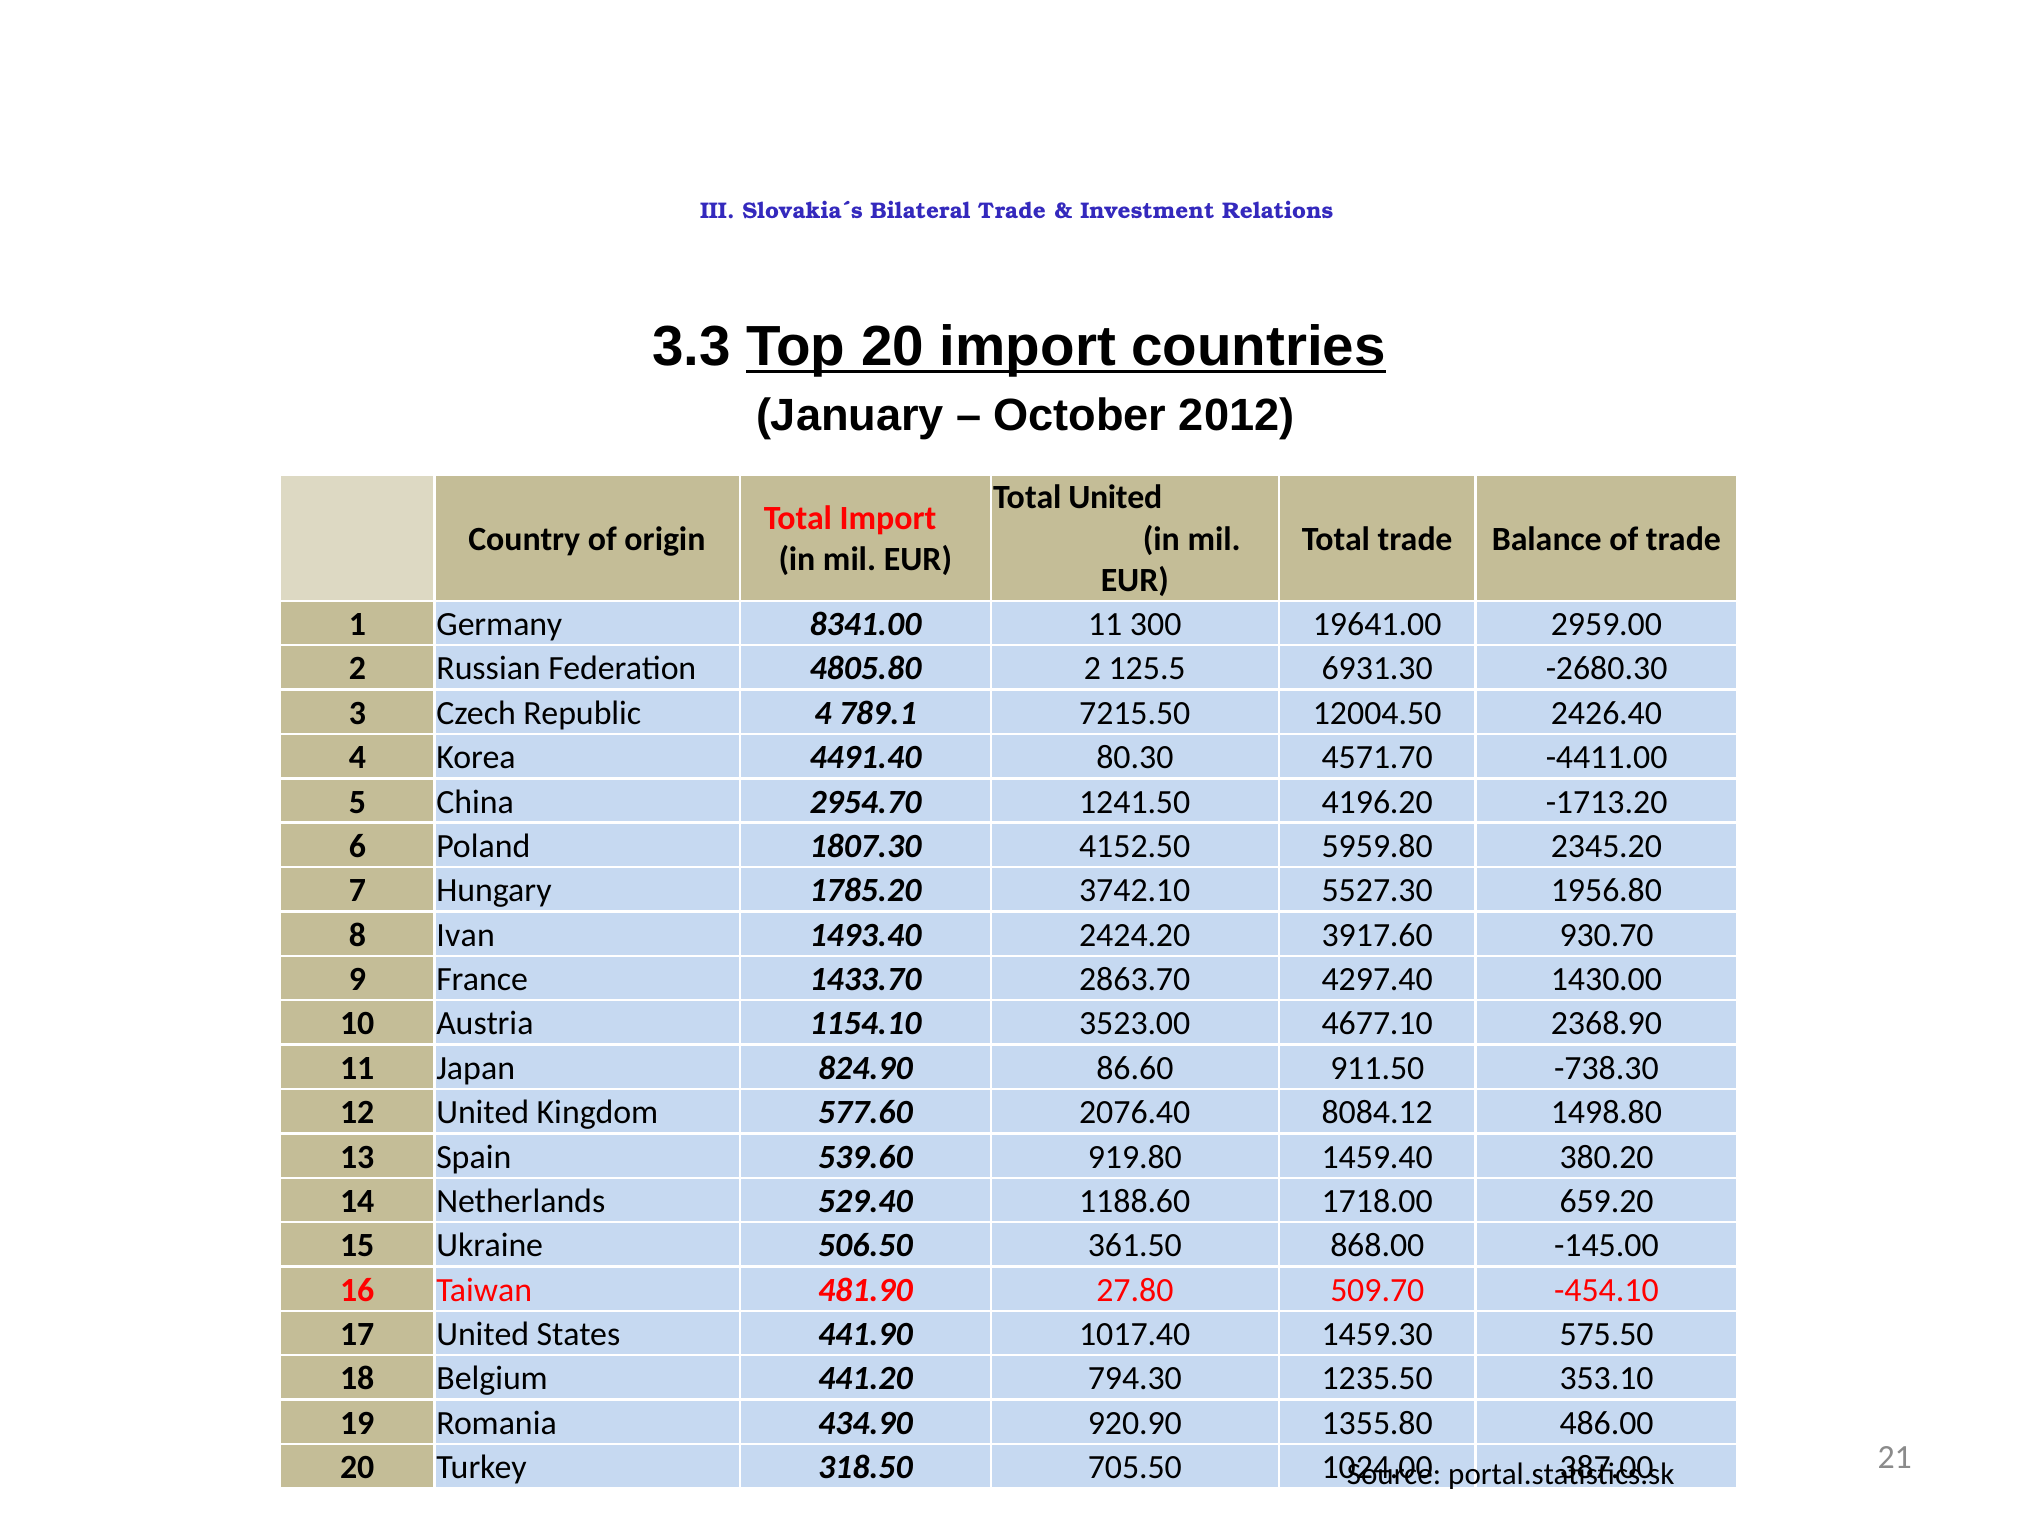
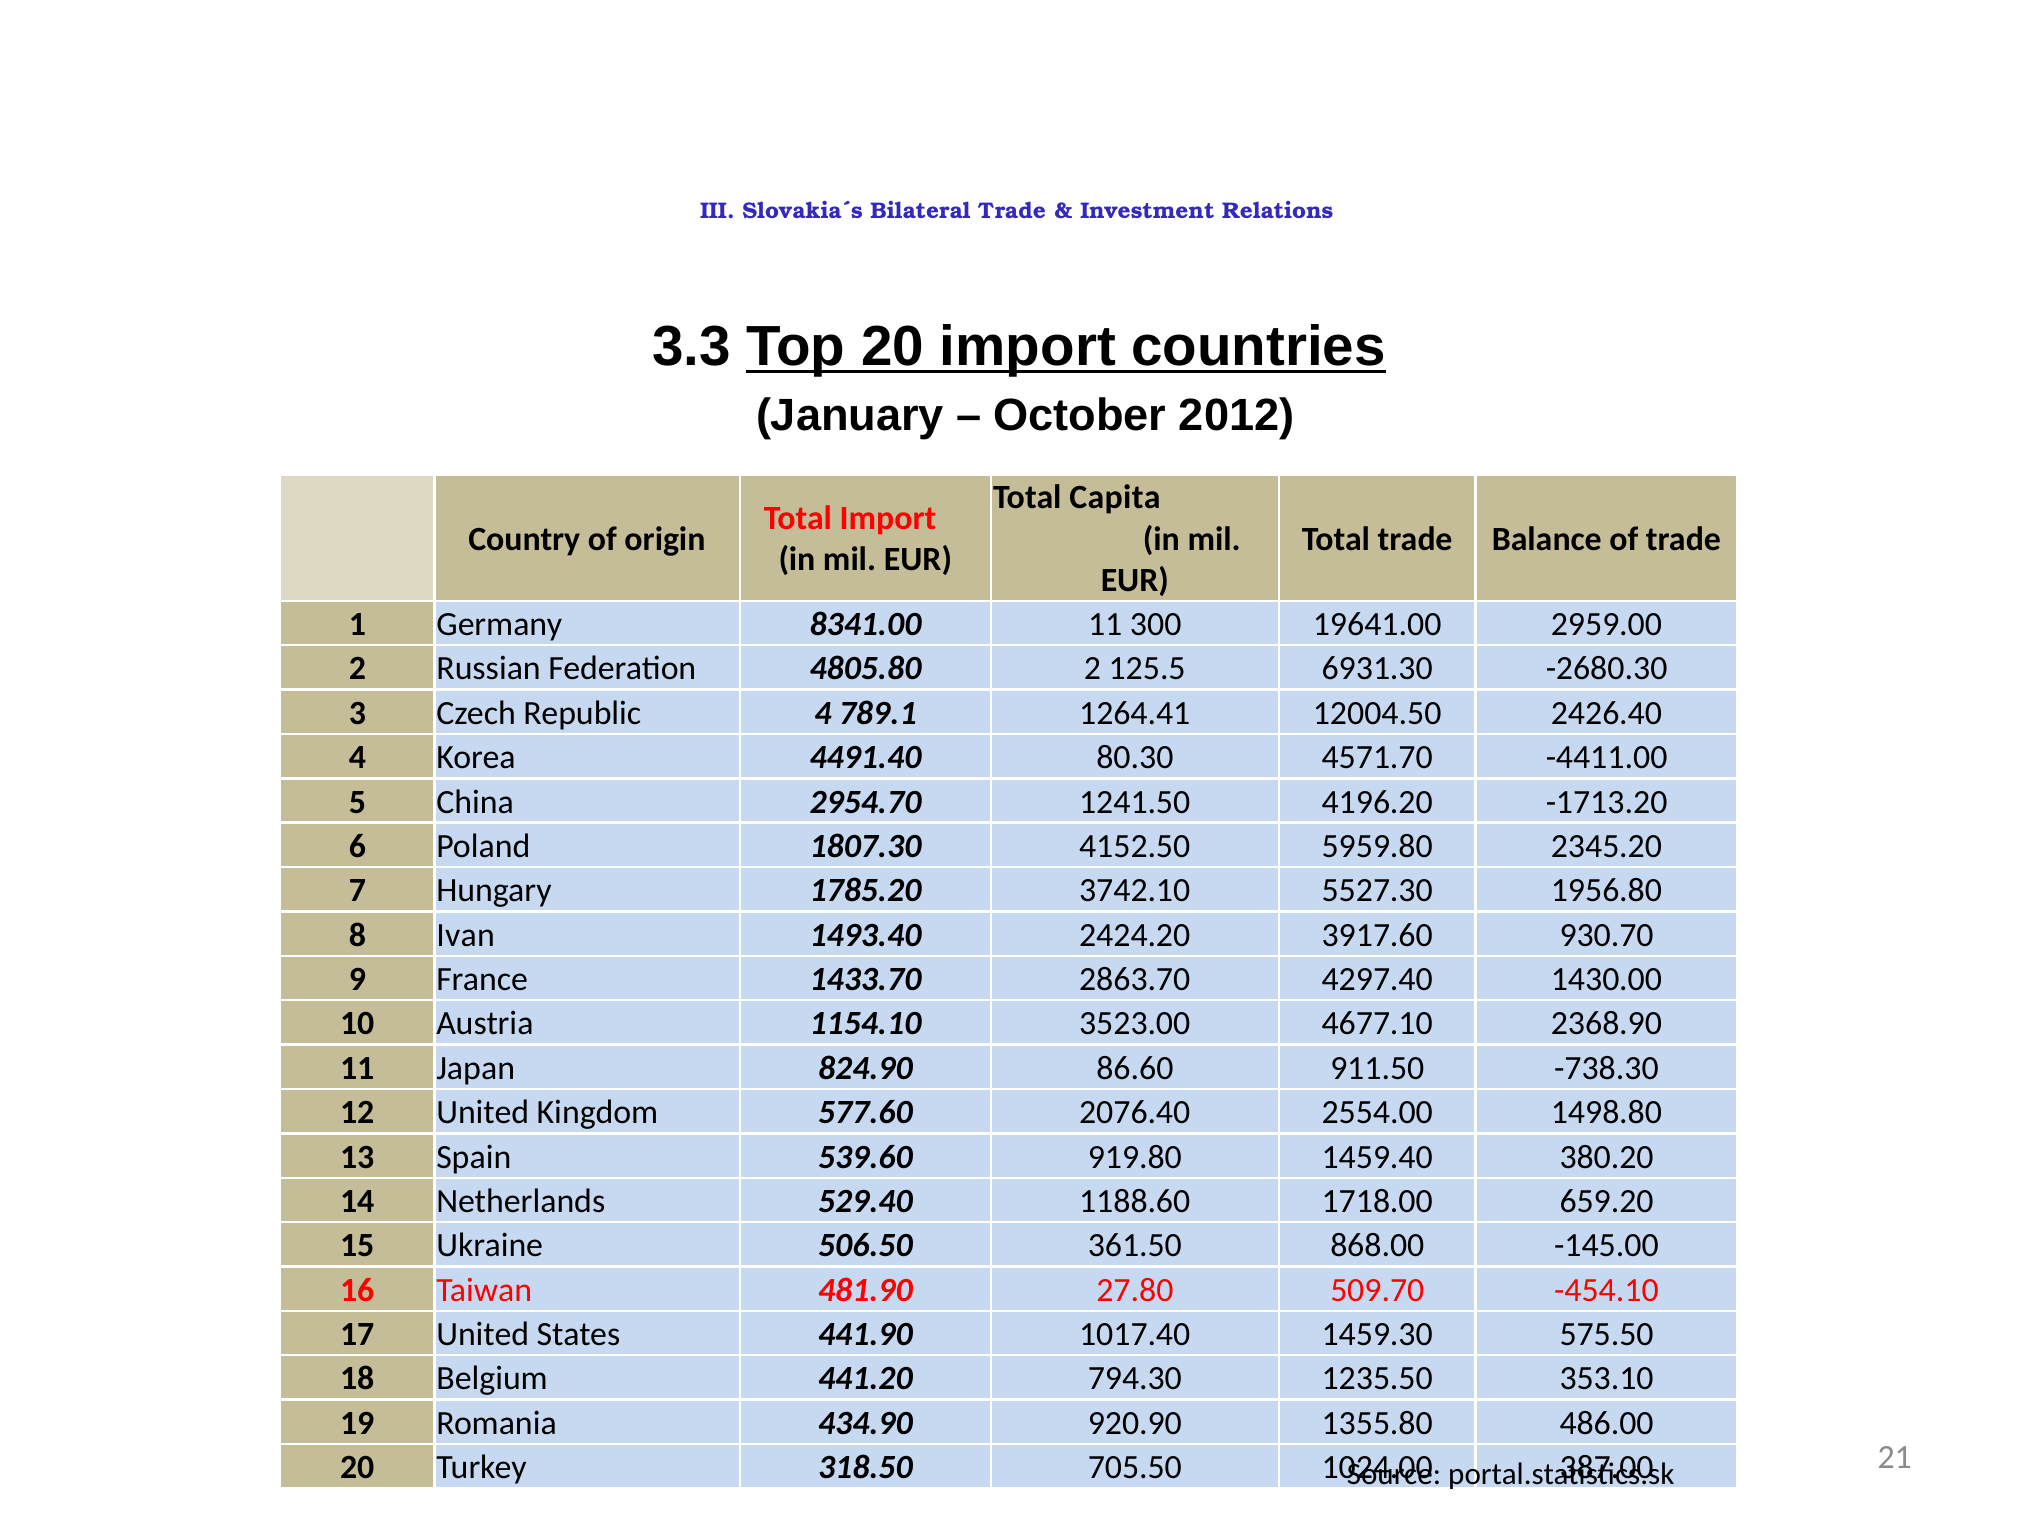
Total United: United -> Capita (1115, 498)
7215.50: 7215.50 -> 1264.41 (1135, 713)
8084.12: 8084.12 -> 2554.00 (1377, 1112)
